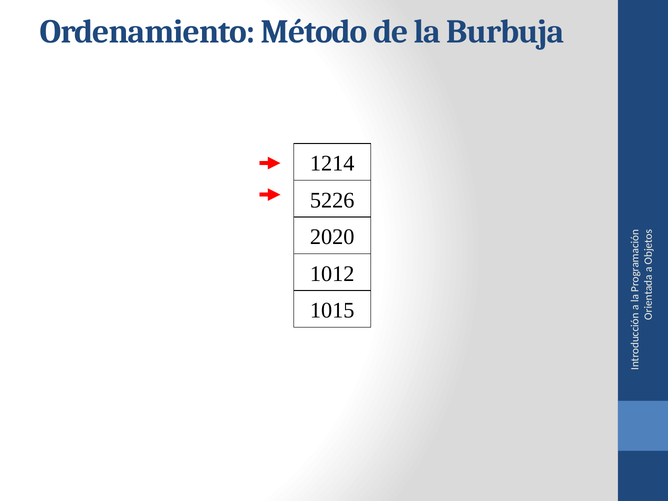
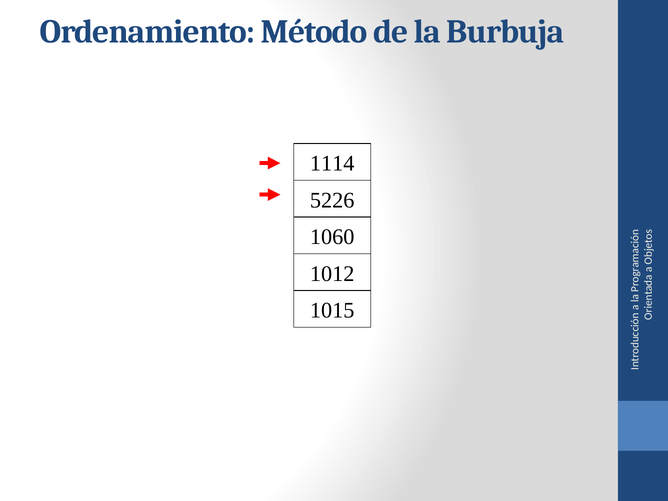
1214: 1214 -> 1114 (332, 163)
2020: 2020 -> 1060 (332, 237)
